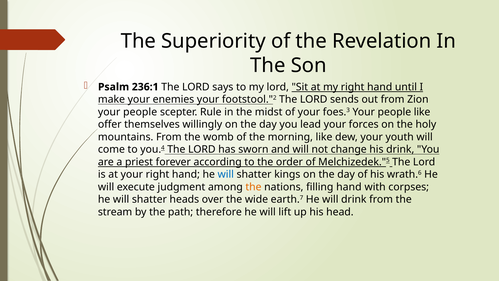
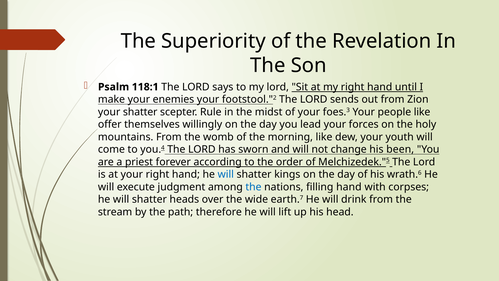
236:1: 236:1 -> 118:1 (145, 87)
people: people -> shatter (140, 112)
his drink: drink -> been (400, 149)
the colour: orange -> blue (253, 187)
